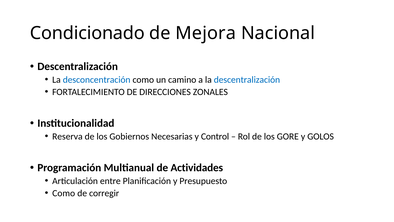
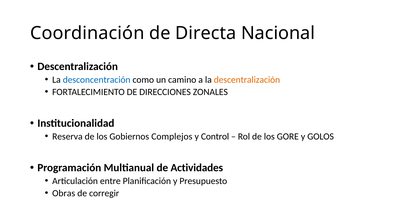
Condicionado: Condicionado -> Coordinación (87, 33)
Mejora: Mejora -> Directa (206, 33)
descentralización colour: blue -> orange (247, 80)
Necesarias: Necesarias -> Complejos (172, 136)
Como: Como -> Obras (64, 193)
